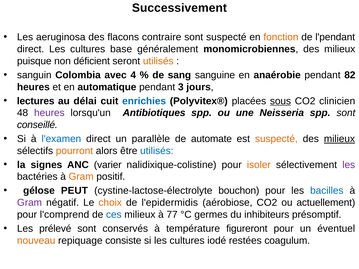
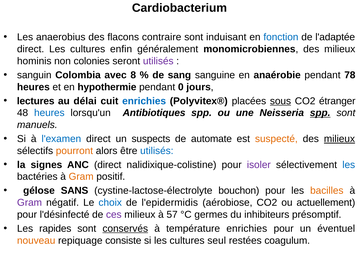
Successivement: Successivement -> Cardiobacterium (179, 8)
aeruginosa: aeruginosa -> anaerobius (61, 37)
sont suspecté: suspecté -> induisant (226, 37)
fonction colour: orange -> blue (281, 37)
l'pendant: l'pendant -> l'adaptée (335, 37)
base: base -> enfin (121, 49)
puisque: puisque -> hominis (34, 61)
déficient: déficient -> colonies (92, 61)
utilisés colour: orange -> purple (158, 61)
4: 4 -> 8 (133, 75)
82: 82 -> 78 (350, 75)
automatique: automatique -> hypothermie (107, 87)
3: 3 -> 0 (181, 87)
clinicien: clinicien -> étranger (337, 101)
heures colour: purple -> blue (49, 113)
spp underline: none -> present (320, 113)
conseillé: conseillé -> manuels (37, 125)
parallèle: parallèle -> suspects (151, 139)
ANC varier: varier -> direct (108, 165)
isoler colour: orange -> purple (259, 165)
les colour: purple -> blue (349, 165)
PEUT: PEUT -> SANS (75, 191)
bacilles colour: blue -> orange (327, 191)
choix colour: orange -> blue (110, 203)
l'comprend: l'comprend -> l'désinfecté (65, 215)
ces colour: blue -> purple (114, 215)
77: 77 -> 57 (172, 215)
prélevé: prélevé -> rapides (55, 229)
conservés underline: none -> present (125, 229)
température figureront: figureront -> enrichies (247, 229)
iodé: iodé -> seul (217, 241)
